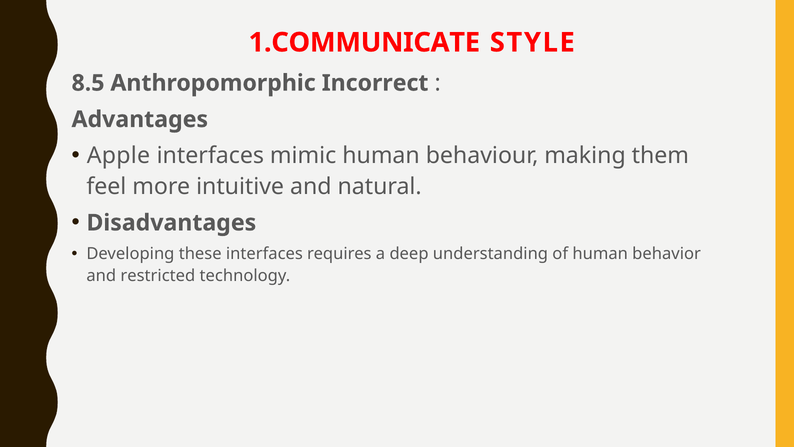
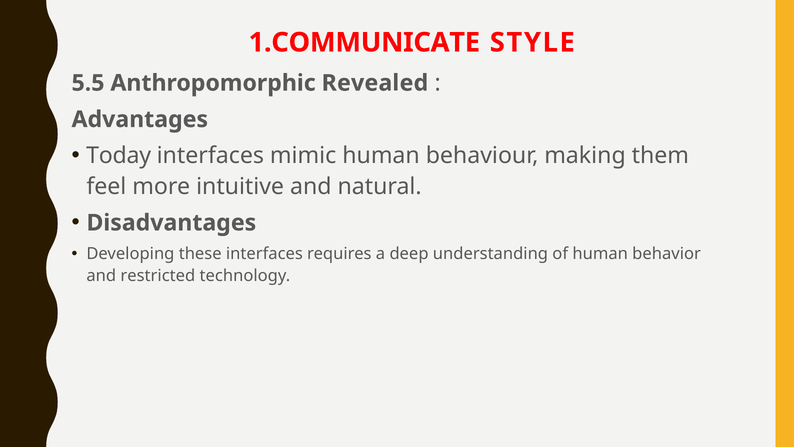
8.5: 8.5 -> 5.5 (88, 83)
Incorrect: Incorrect -> Revealed (375, 83)
Apple: Apple -> Today (119, 156)
